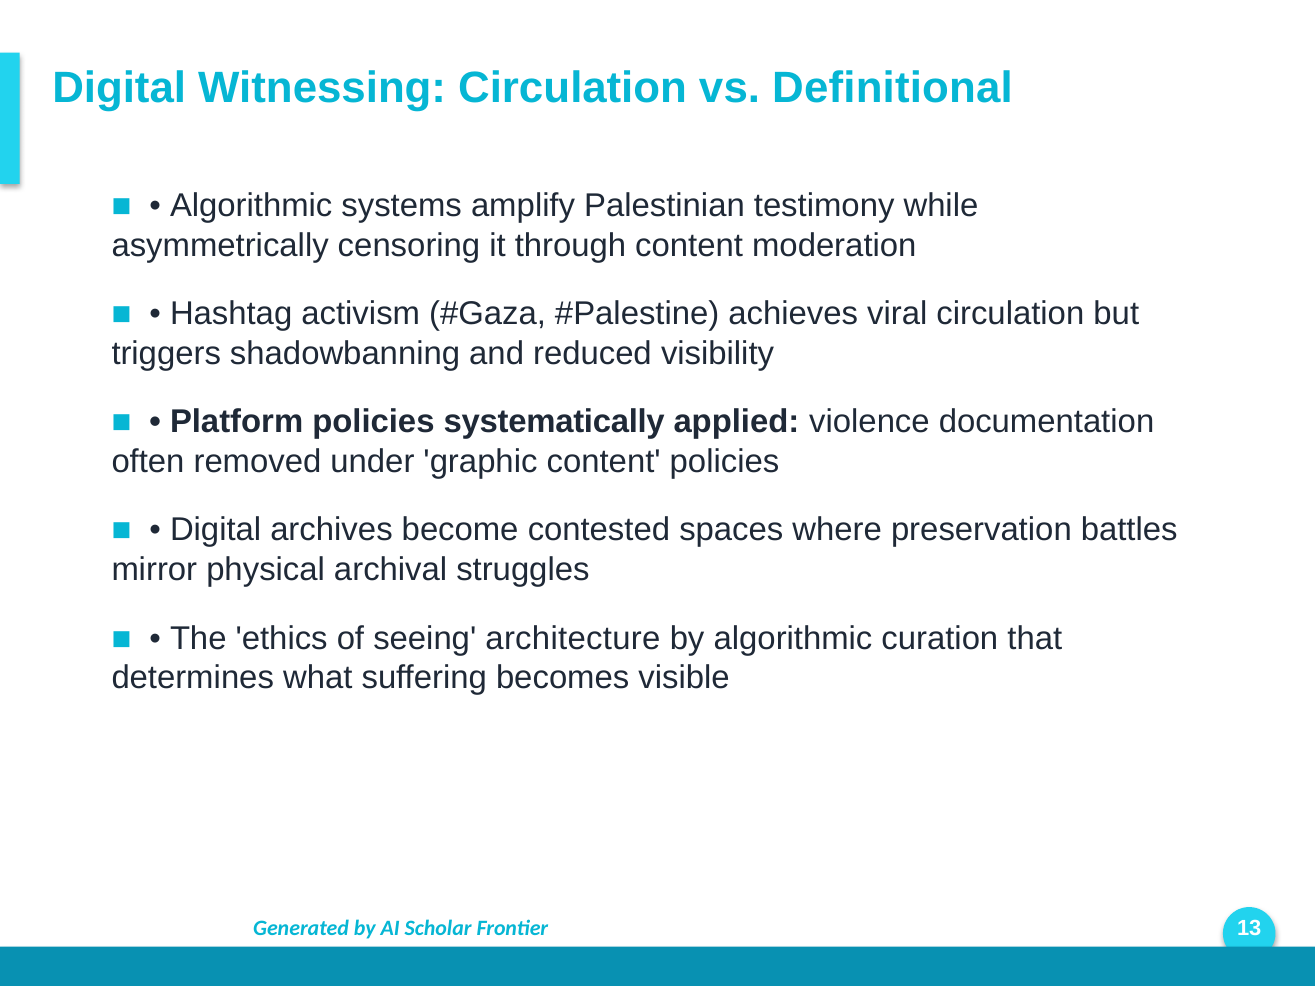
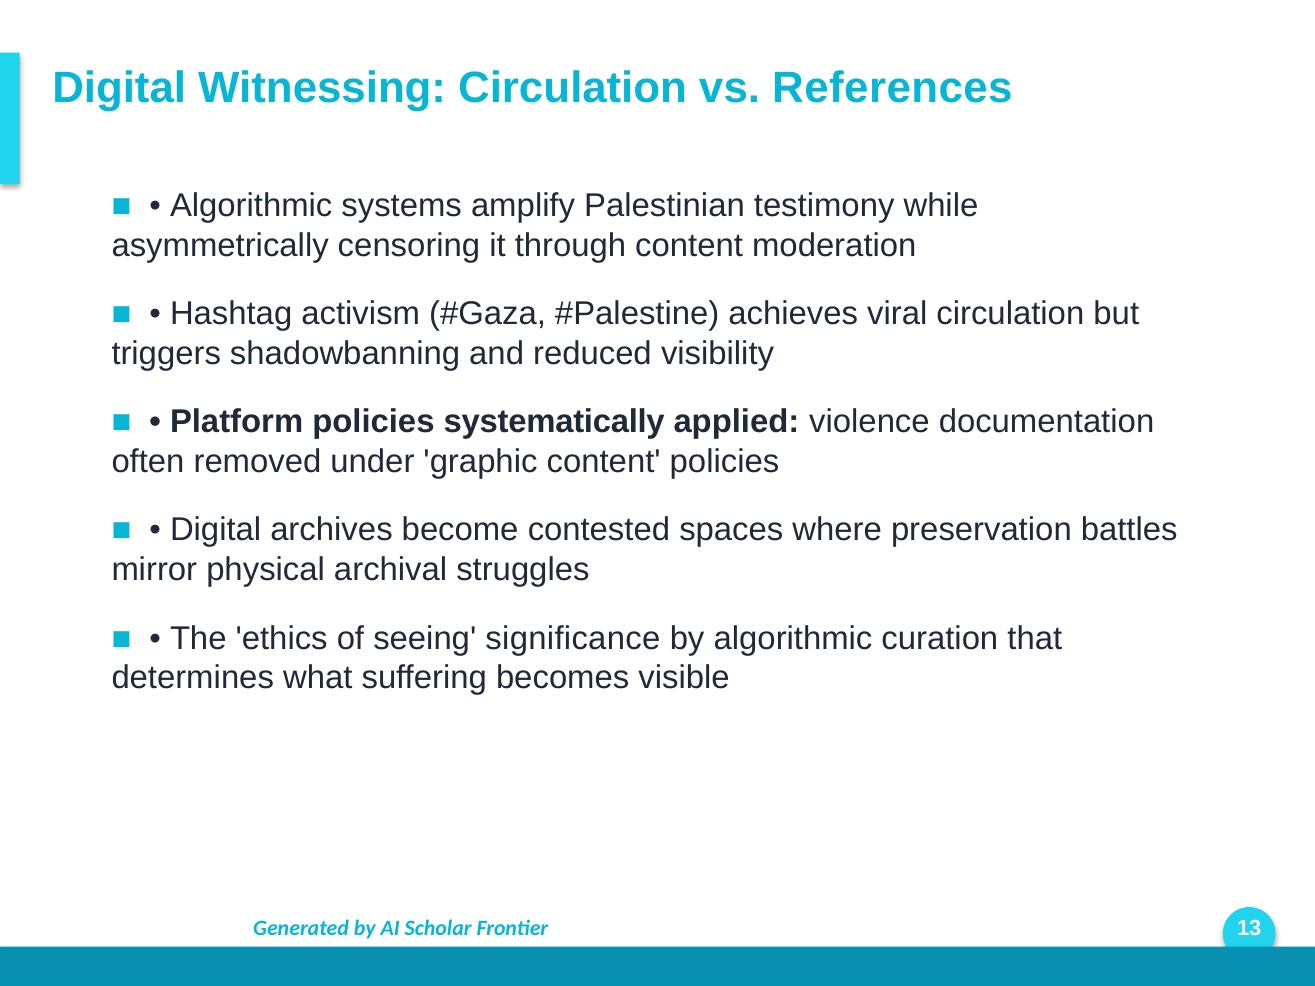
Definitional: Definitional -> References (892, 88)
architecture: architecture -> significance (573, 638)
